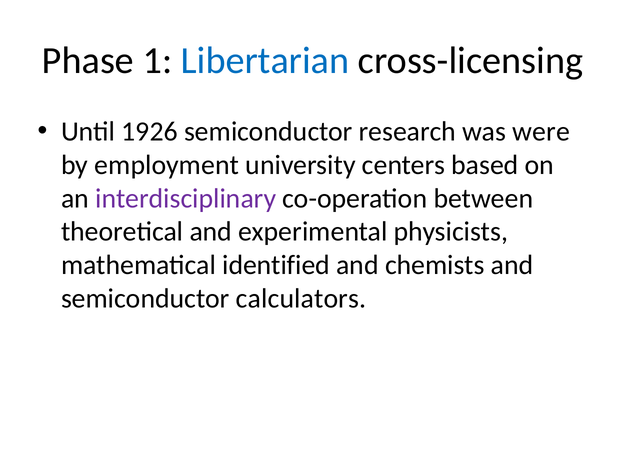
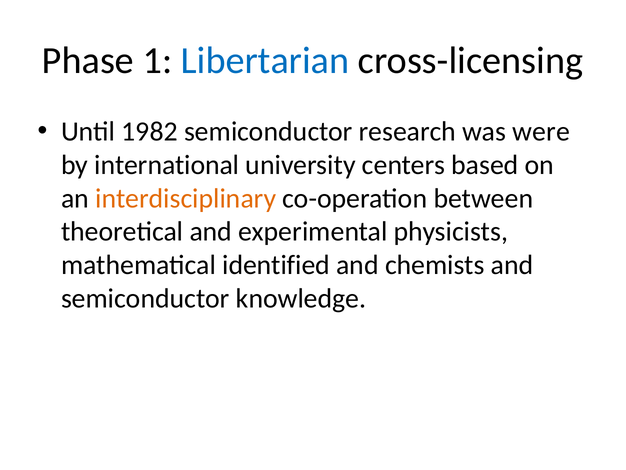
1926: 1926 -> 1982 (150, 131)
employment: employment -> international (167, 165)
interdisciplinary colour: purple -> orange (186, 198)
calculators: calculators -> knowledge (301, 298)
